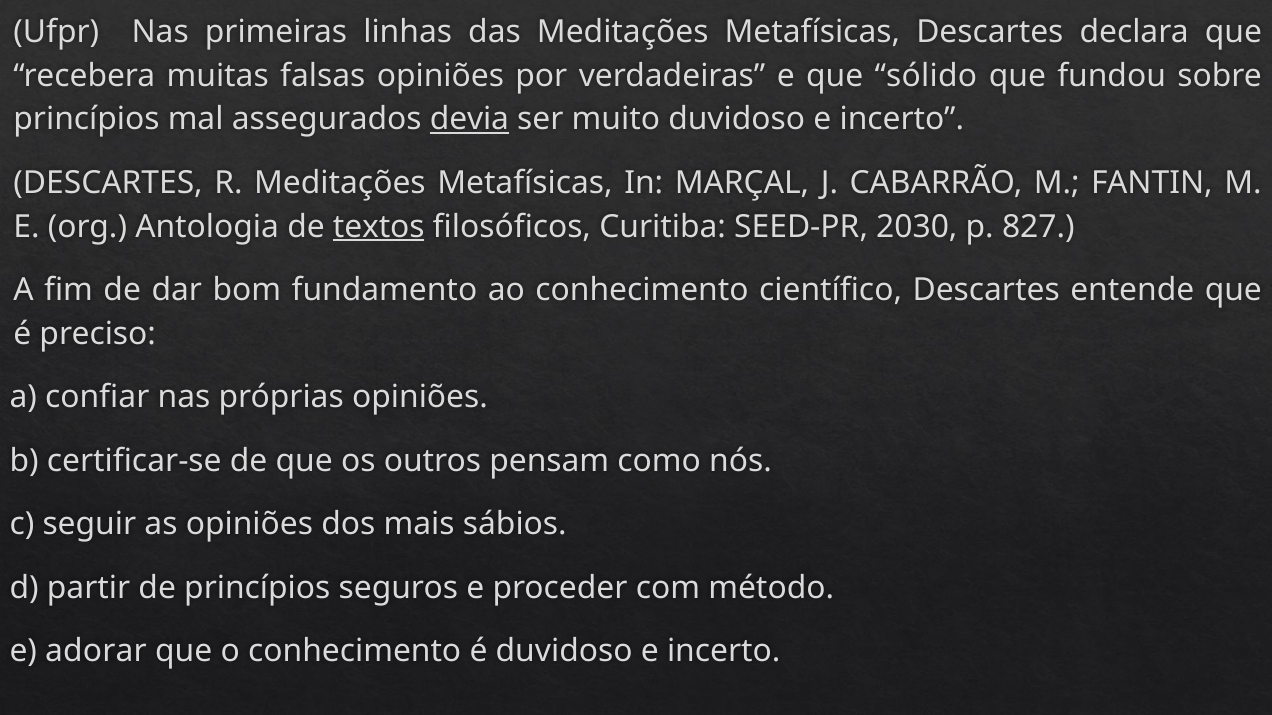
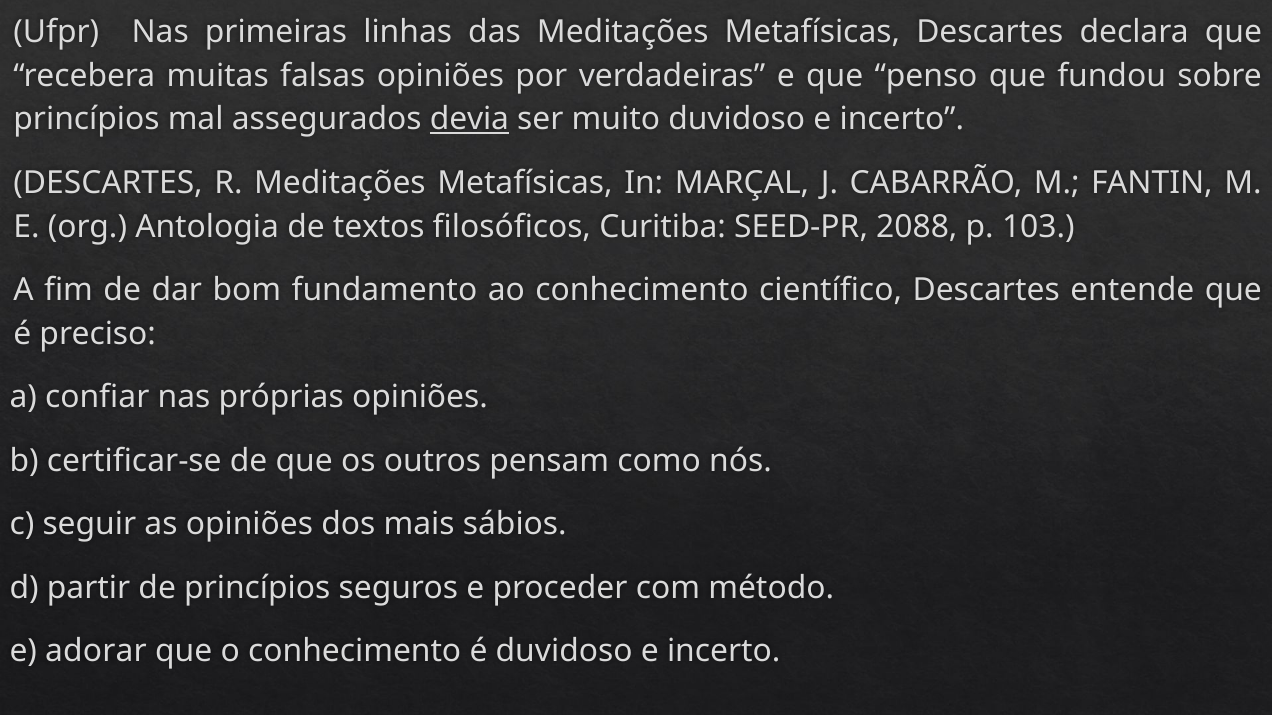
sólido: sólido -> penso (926, 76)
textos underline: present -> none (379, 227)
2030: 2030 -> 2088 (917, 227)
827: 827 -> 103 (1038, 227)
